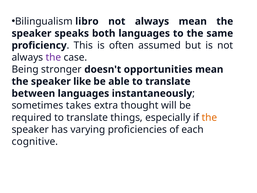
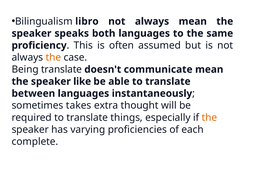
the colour: purple -> orange (53, 57)
Being stronger: stronger -> translate (61, 69)
opportunities: opportunities -> communicate (158, 69)
cognitive: cognitive -> complete (35, 141)
